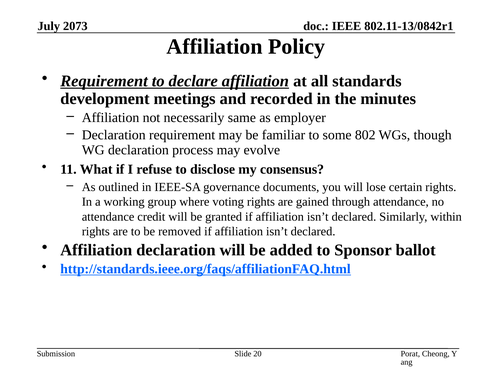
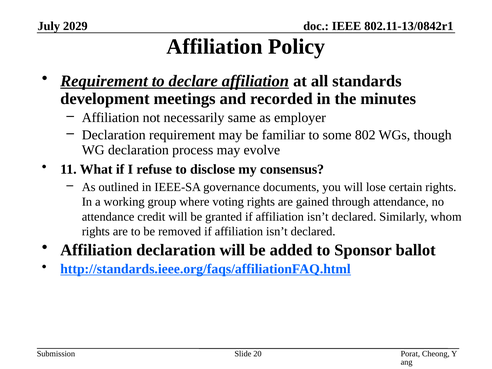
2073: 2073 -> 2029 (75, 26)
within: within -> whom (446, 217)
